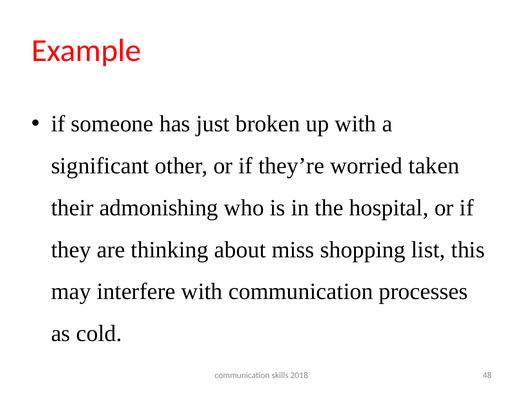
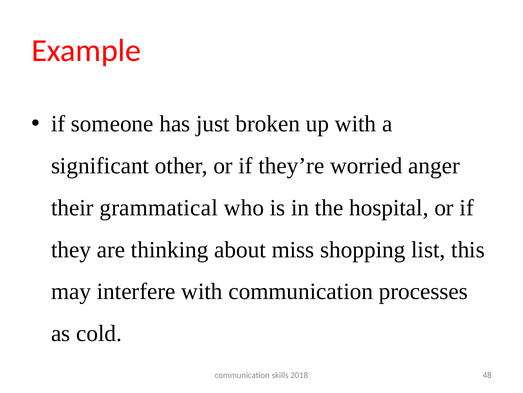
taken: taken -> anger (434, 165)
admonishing: admonishing -> grammatical (159, 207)
